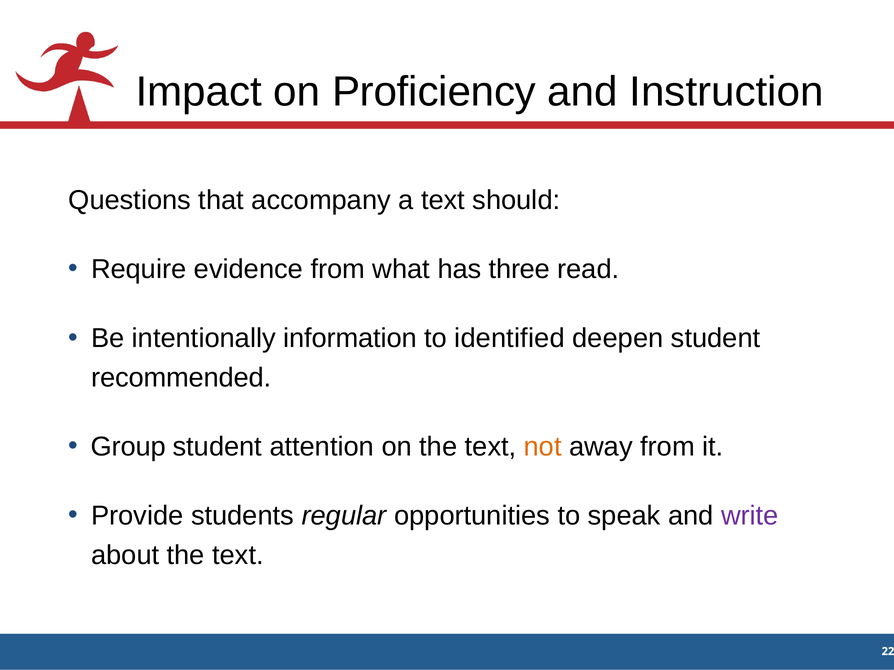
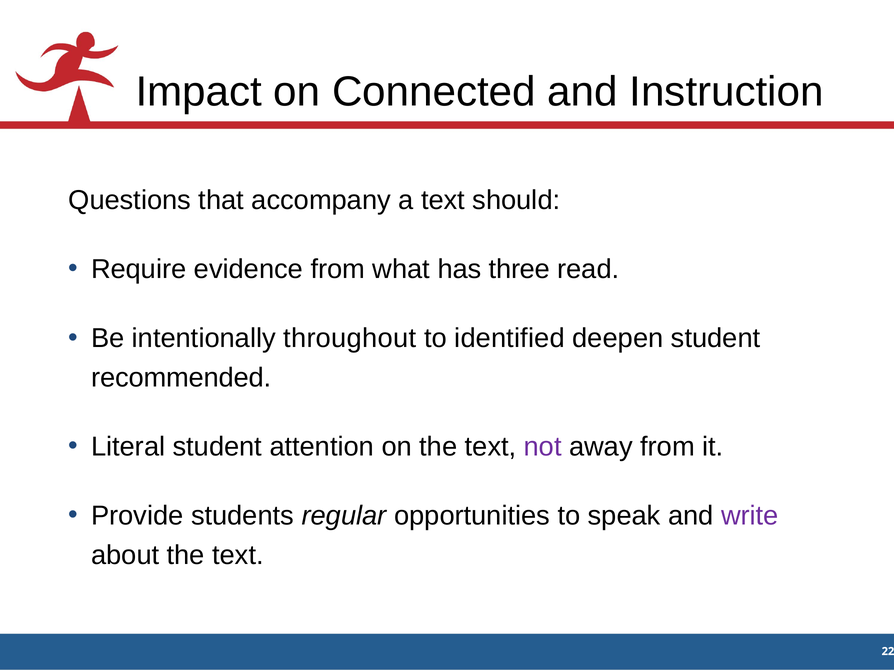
Proficiency: Proficiency -> Connected (434, 92)
information: information -> throughout (350, 339)
Group: Group -> Literal (128, 447)
not colour: orange -> purple (543, 447)
